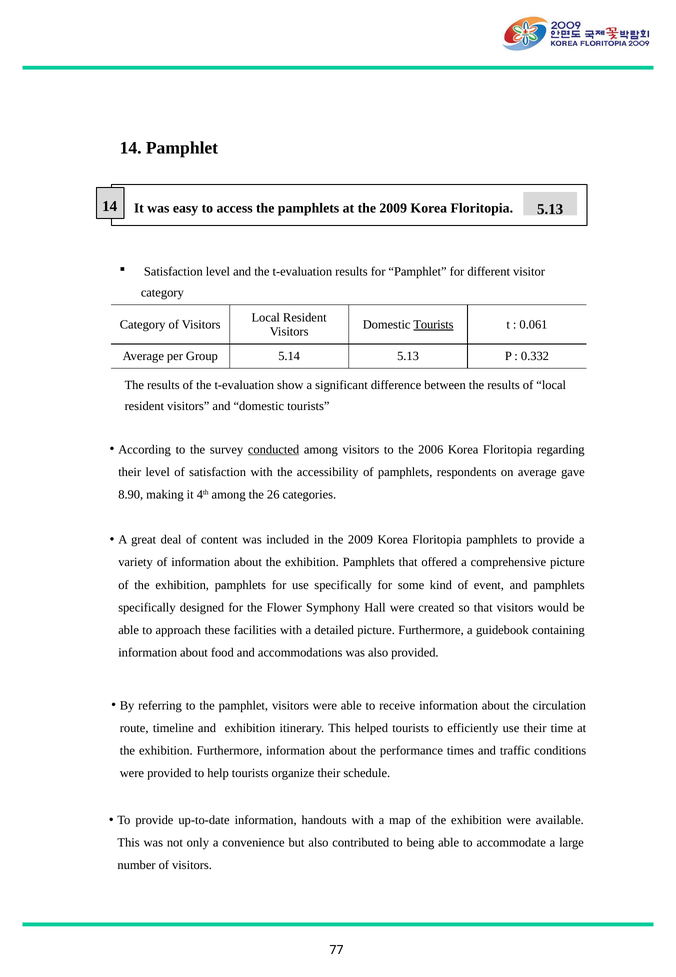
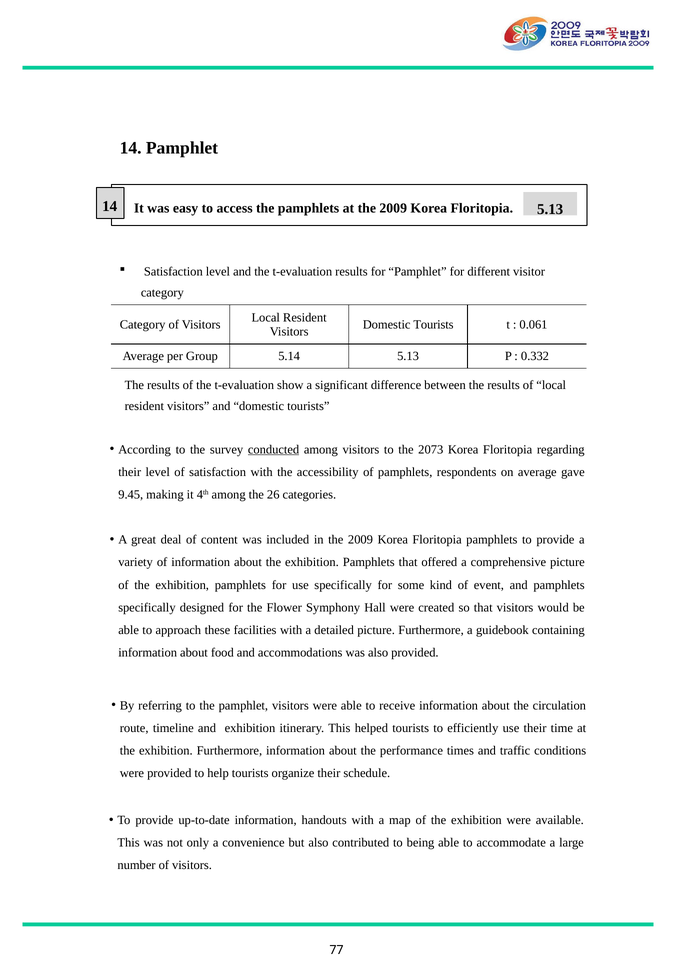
Tourists underline: present -> none (433, 324)
2006: 2006 -> 2073 (431, 449)
8.90: 8.90 -> 9.45 (131, 494)
